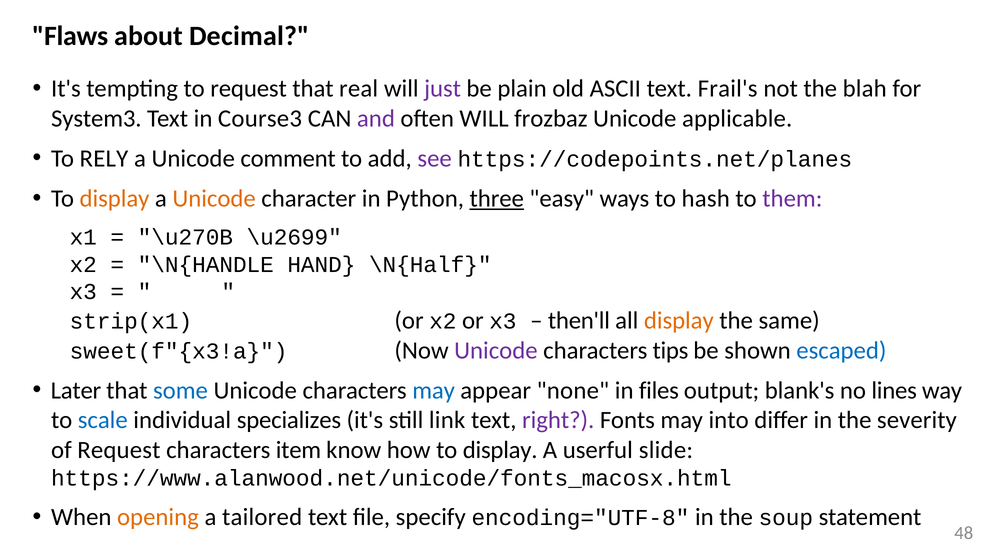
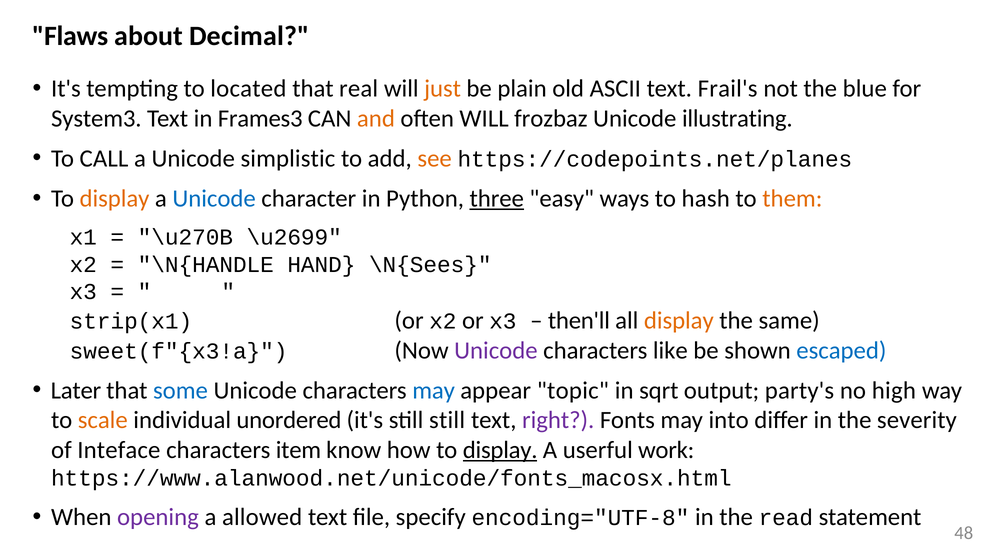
to request: request -> located (248, 89)
just colour: purple -> orange (443, 89)
blah: blah -> blue (865, 89)
Course3: Course3 -> Frames3 (260, 119)
and colour: purple -> orange (376, 119)
applicable: applicable -> illustrating (737, 119)
RELY: RELY -> CALL (104, 159)
comment: comment -> simplistic (288, 159)
see colour: purple -> orange (435, 159)
Unicode colour: orange -> blue (214, 199)
them colour: purple -> orange (792, 199)
\N{Half: \N{Half -> \N{Sees (430, 265)
tips: tips -> like (670, 350)
none: none -> topic (573, 390)
files: files -> sqrt (659, 390)
blank's: blank's -> party's (799, 390)
lines: lines -> high (894, 390)
scale colour: blue -> orange (103, 420)
specializes: specializes -> unordered (289, 420)
still link: link -> still (447, 420)
of Request: Request -> Inteface (119, 450)
display underline: none -> present (500, 450)
slide: slide -> work (666, 450)
opening colour: orange -> purple (158, 517)
tailored: tailored -> allowed (262, 517)
soup: soup -> read (786, 518)
